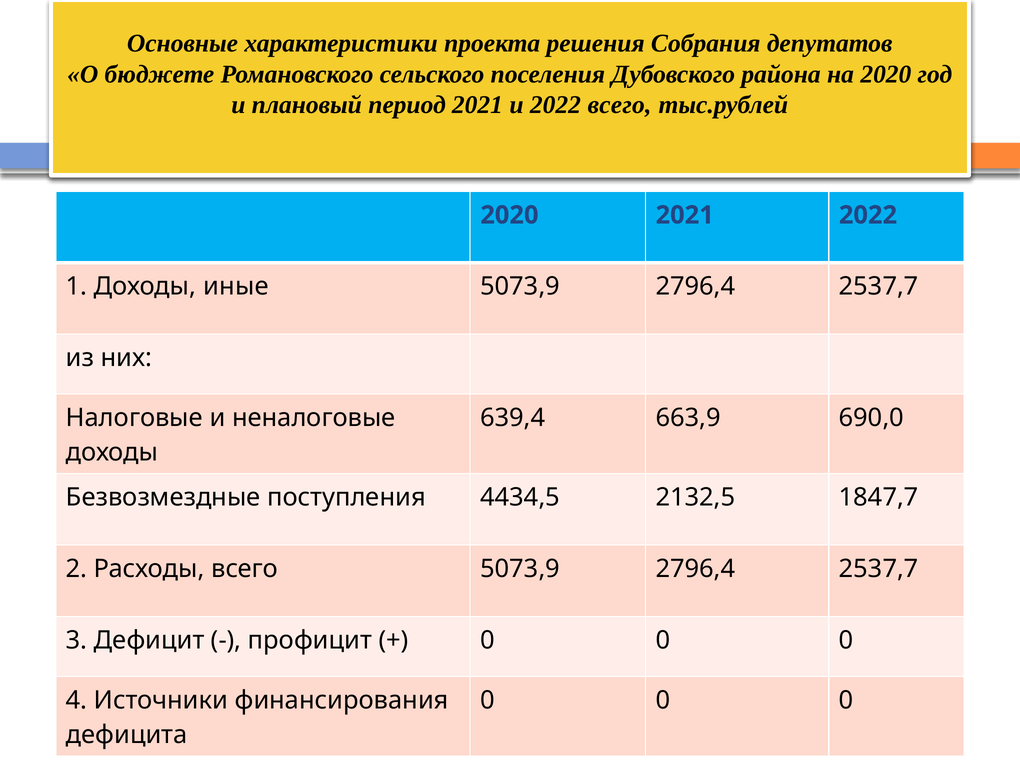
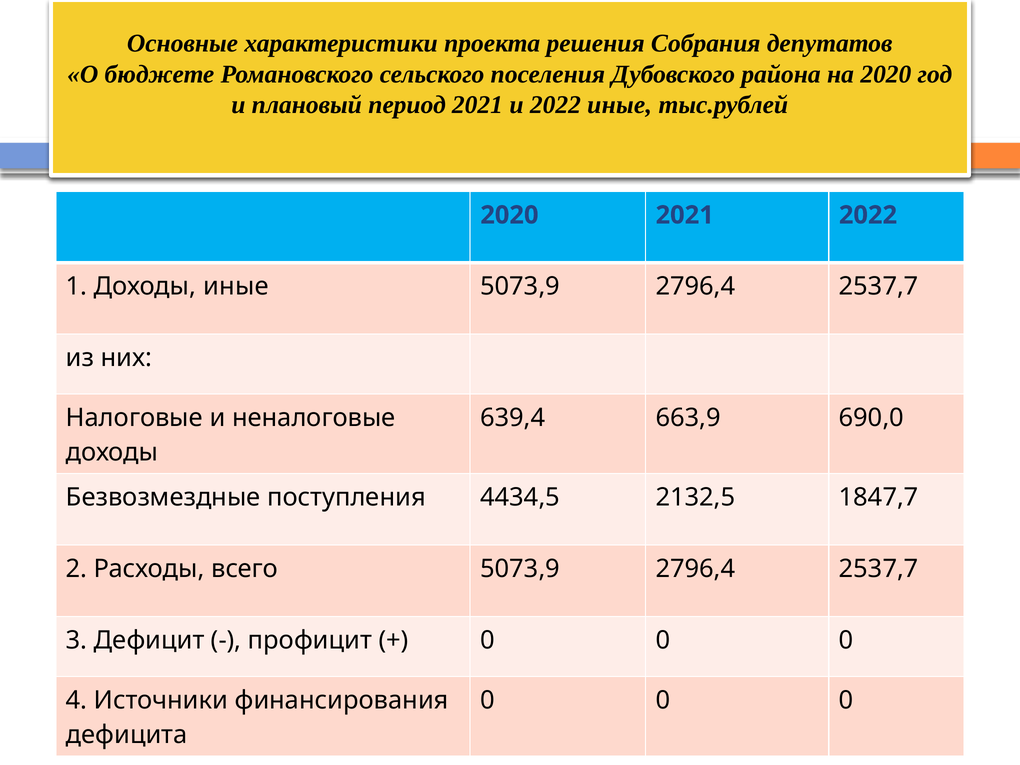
2022 всего: всего -> иные (620, 105)
